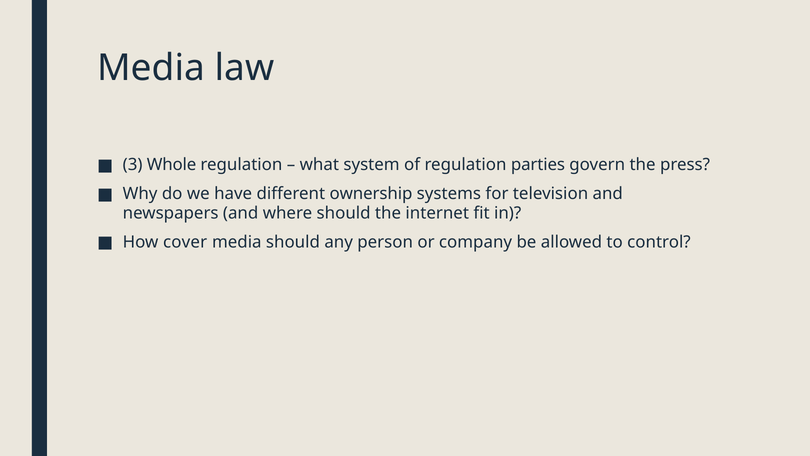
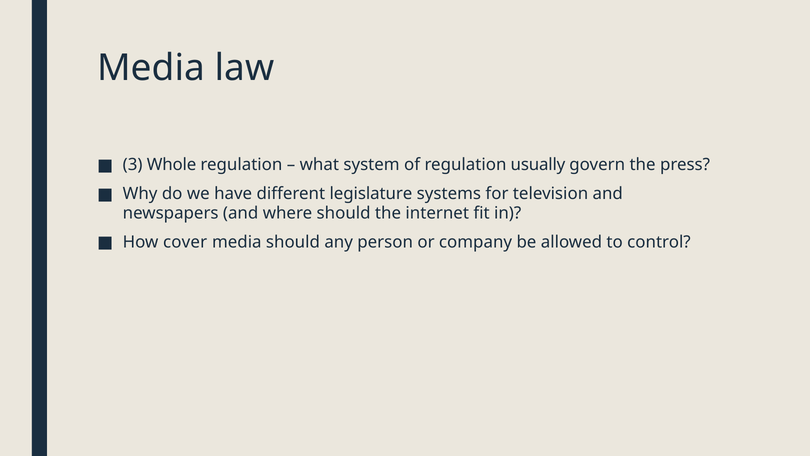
parties: parties -> usually (538, 165)
ownership: ownership -> legislature (371, 194)
